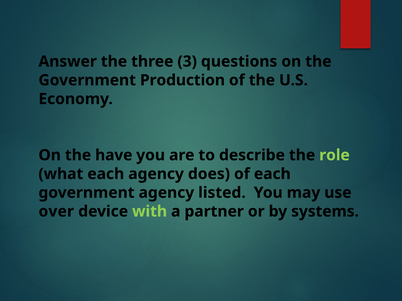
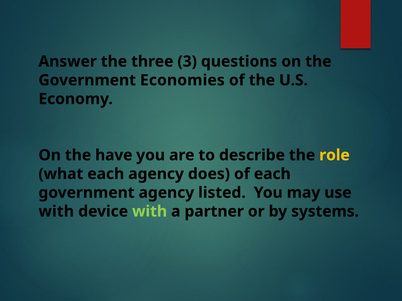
Production: Production -> Economies (182, 80)
role colour: light green -> yellow (334, 155)
over: over -> with (56, 212)
